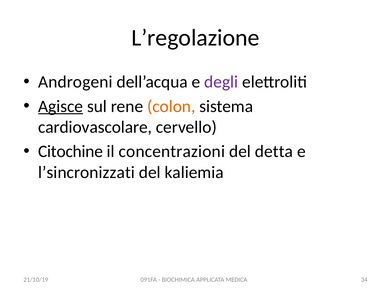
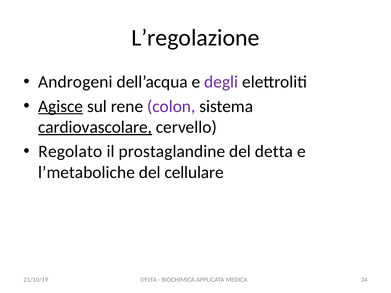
colon colour: orange -> purple (171, 106)
cardiovascolare underline: none -> present (95, 127)
Citochine: Citochine -> Regolato (70, 152)
concentrazioni: concentrazioni -> prostaglandine (172, 152)
l’sincronizzati: l’sincronizzati -> l’metaboliche (87, 172)
kaliemia: kaliemia -> cellulare (194, 172)
